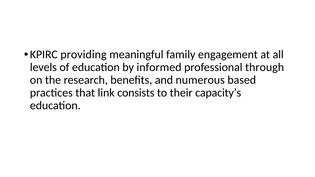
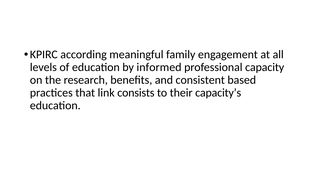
providing: providing -> according (84, 55)
through: through -> capacity (265, 67)
numerous: numerous -> consistent (200, 80)
